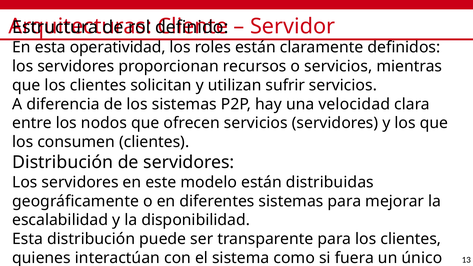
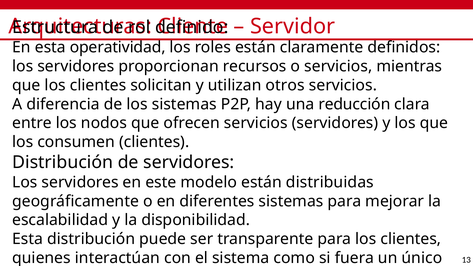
sufrir: sufrir -> otros (285, 85)
velocidad: velocidad -> reducción (354, 104)
